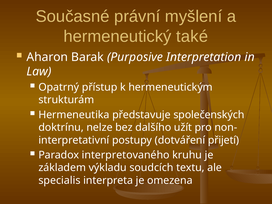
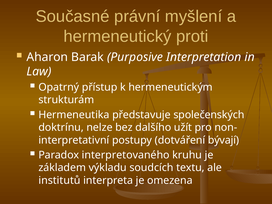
také: také -> proti (192, 36)
přijetí: přijetí -> bývají (223, 140)
specialis: specialis -> institutů (59, 180)
